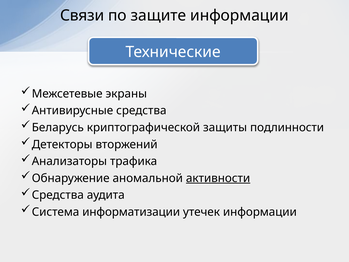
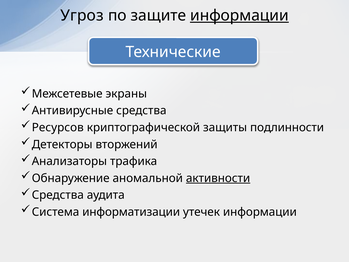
Связи: Связи -> Угроз (82, 16)
информации underline: none -> present (239, 16)
Беларусь: Беларусь -> Ресурсов (58, 127)
